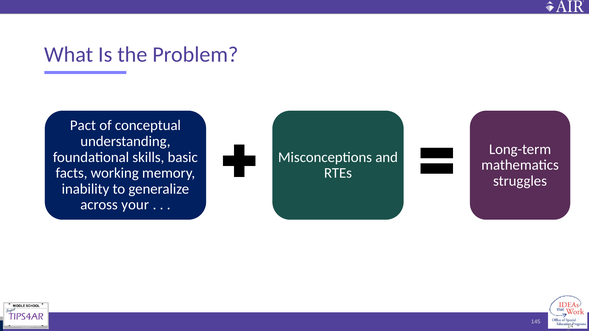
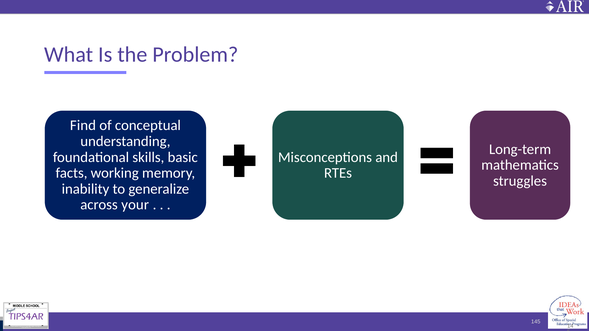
Pact: Pact -> Find (83, 126)
